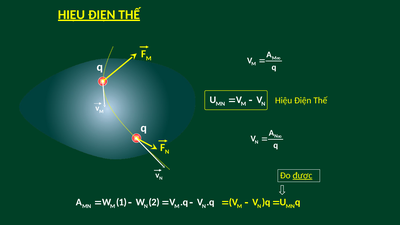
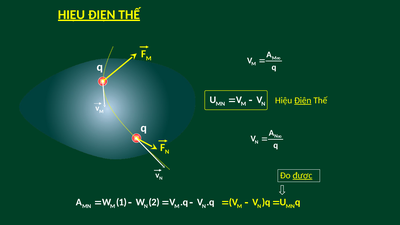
Điện underline: none -> present (303, 100)
